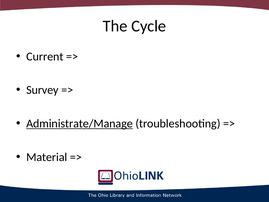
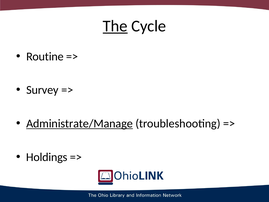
The underline: none -> present (115, 26)
Current: Current -> Routine (45, 56)
Material: Material -> Holdings (47, 157)
